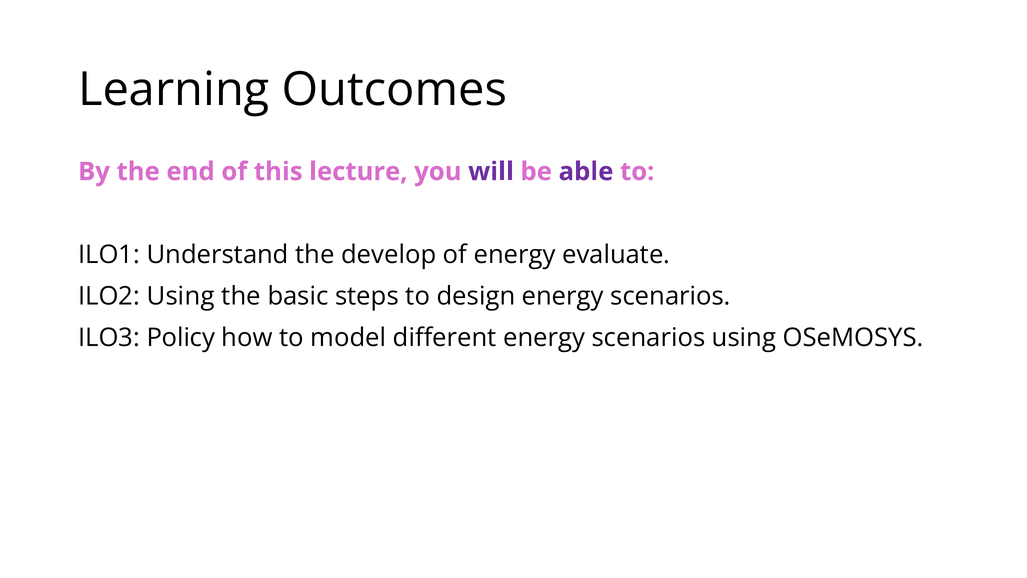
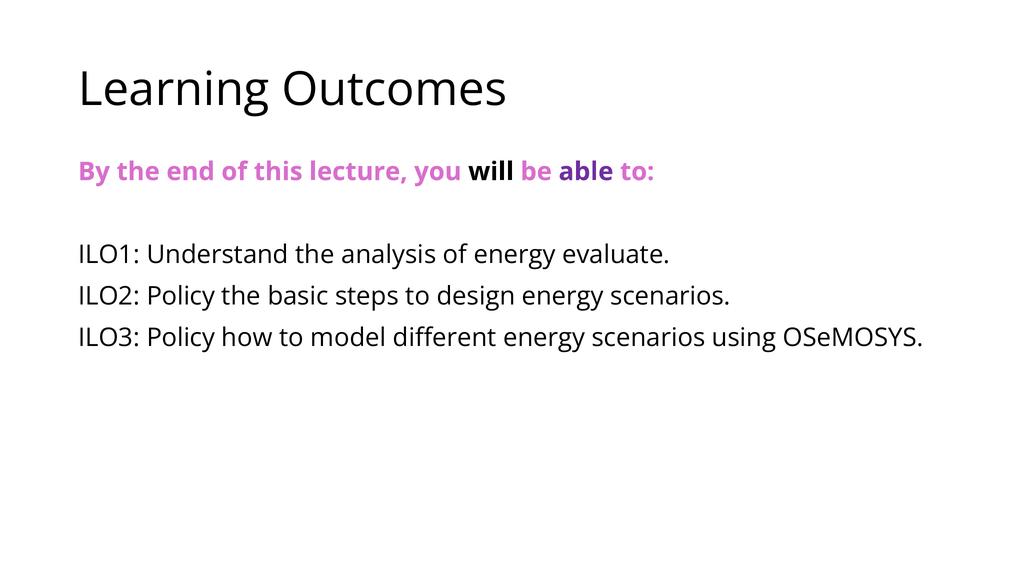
will colour: purple -> black (491, 172)
develop: develop -> analysis (389, 255)
ILO2 Using: Using -> Policy (181, 296)
